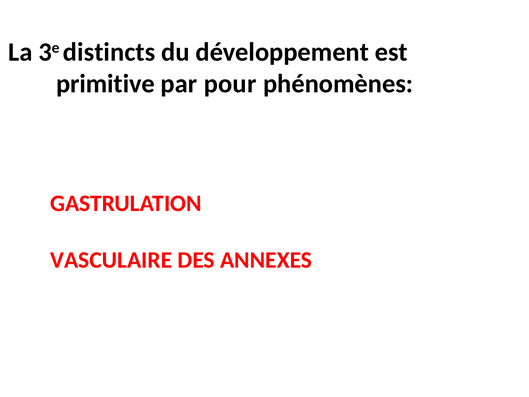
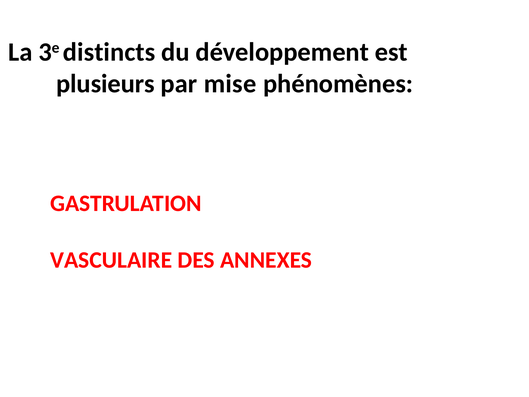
primitive: primitive -> plusieurs (105, 84)
pour: pour -> mise (230, 84)
